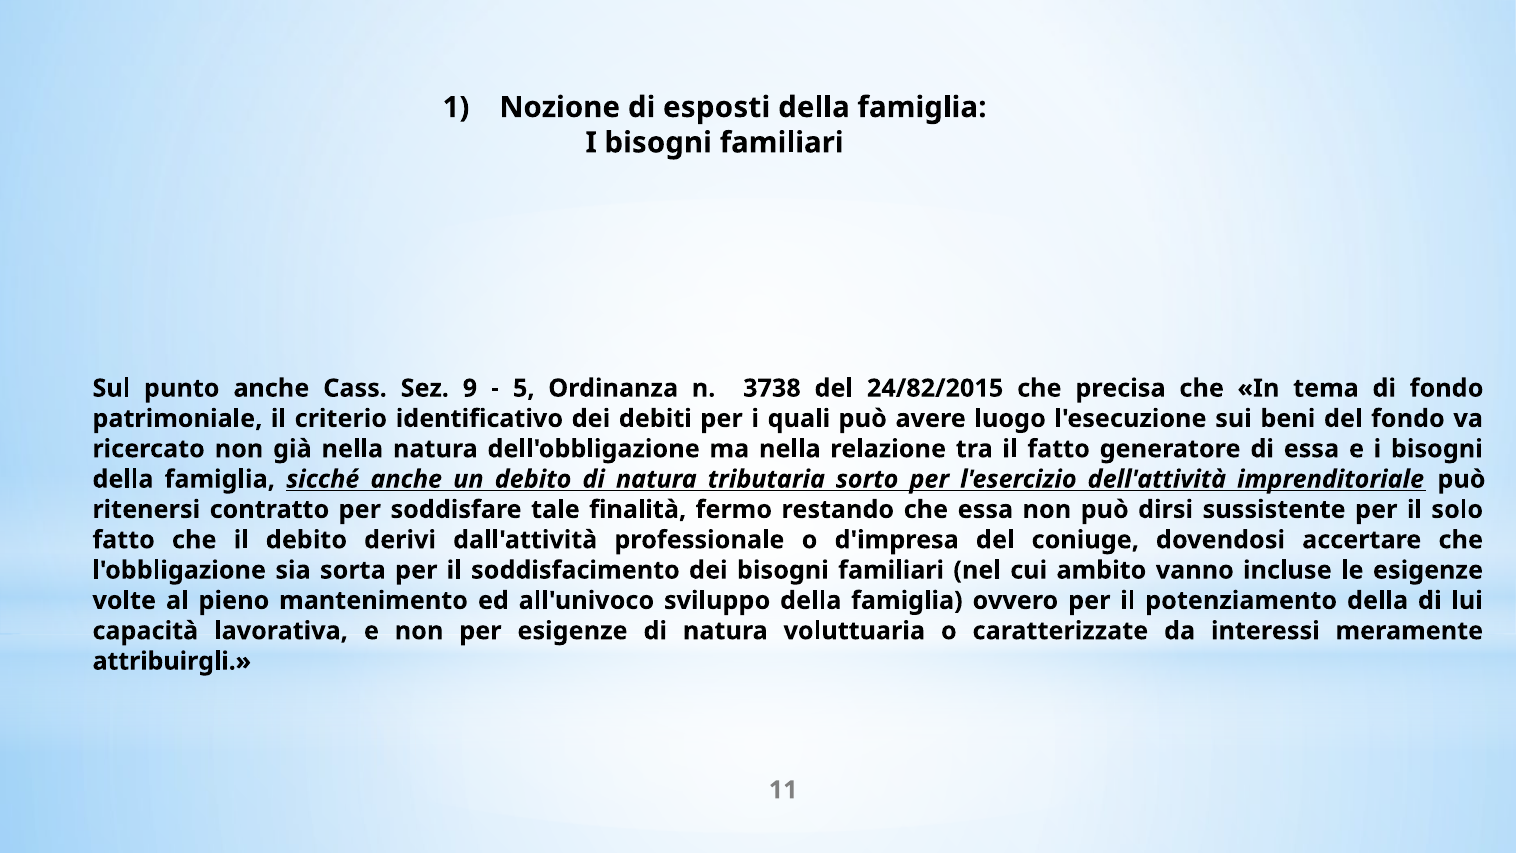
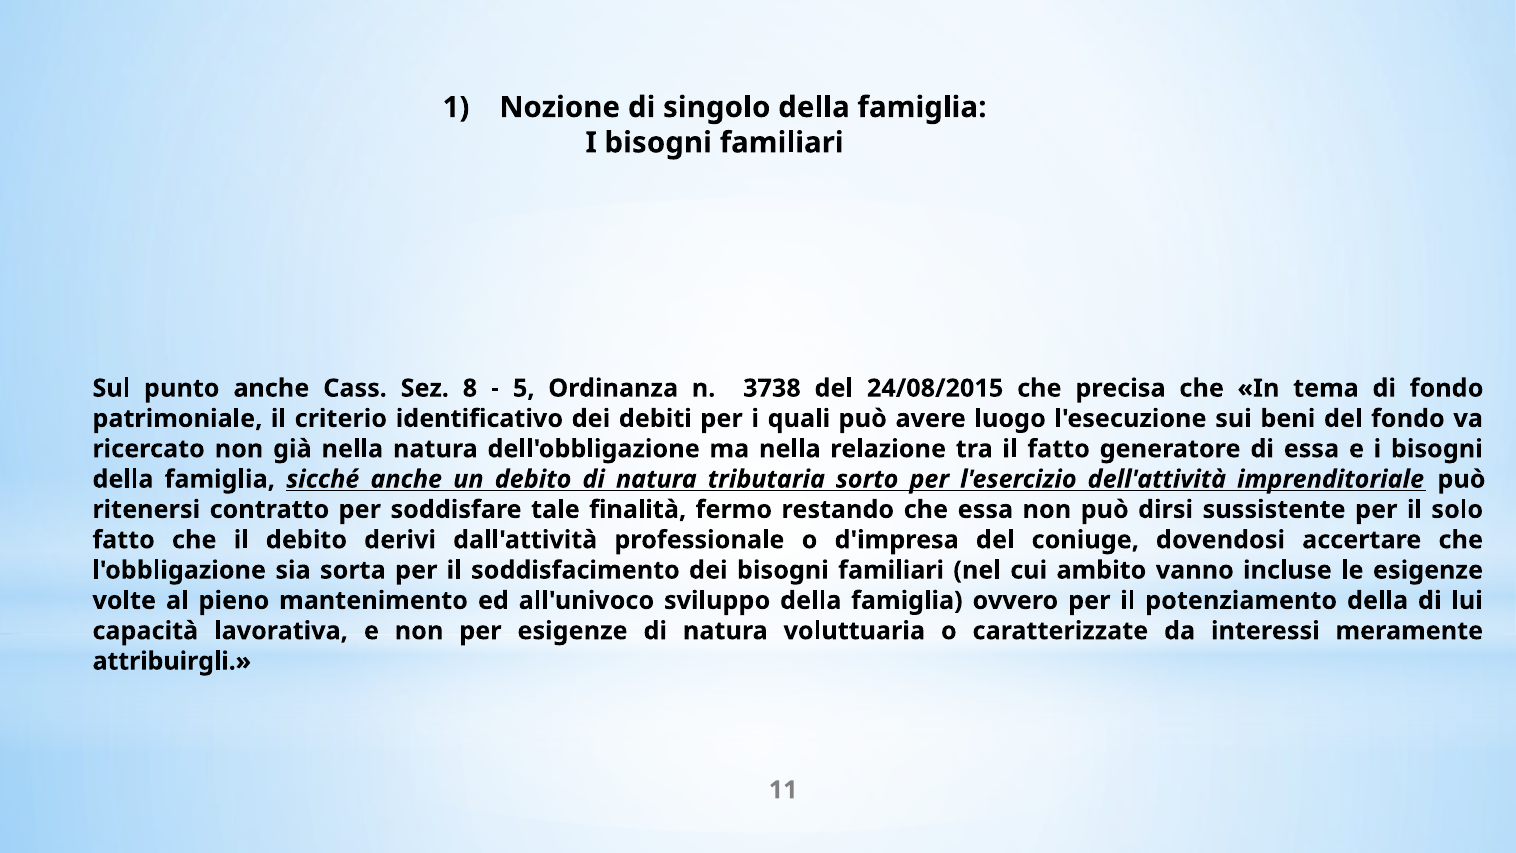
esposti: esposti -> singolo (717, 107)
9: 9 -> 8 (470, 388)
24/82/2015: 24/82/2015 -> 24/08/2015 (935, 388)
